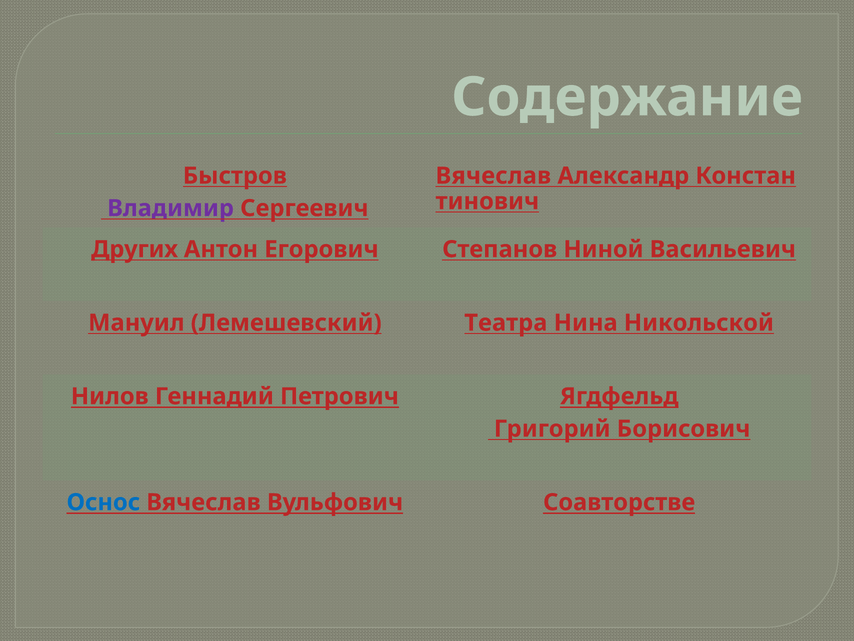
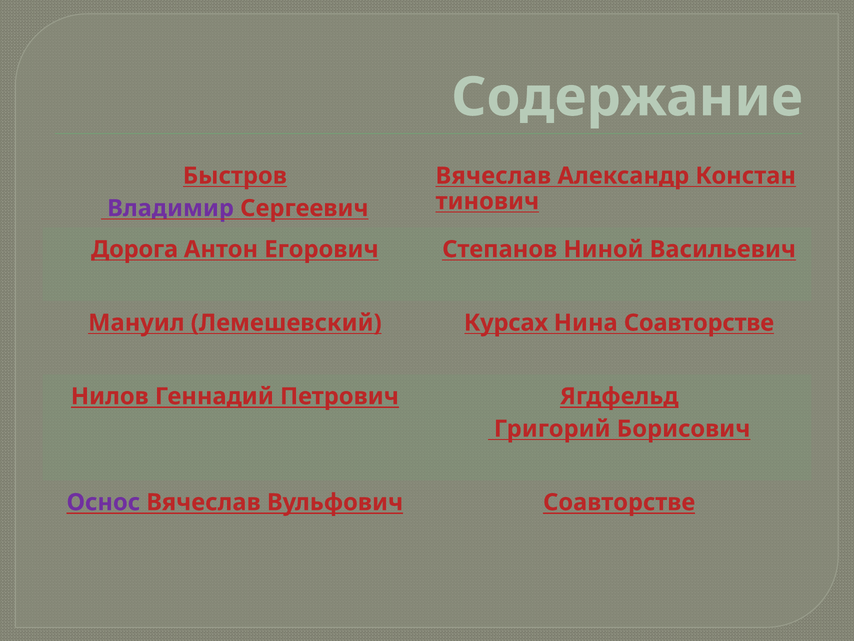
Других: Других -> Дорога (135, 249)
Театра: Театра -> Курсах (506, 323)
Нина Никольской: Никольской -> Соавторстве (699, 323)
Оснос colour: blue -> purple (103, 502)
